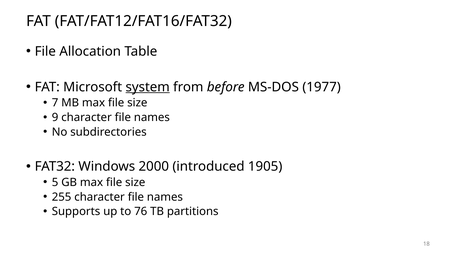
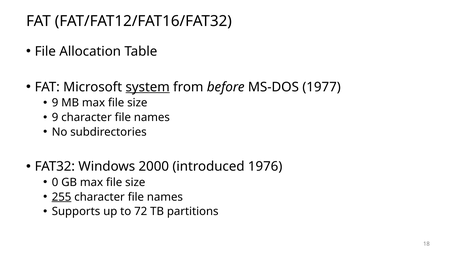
7: 7 -> 9 (55, 103)
1905: 1905 -> 1976 (265, 167)
5: 5 -> 0 (55, 183)
255 underline: none -> present (62, 197)
76: 76 -> 72 (141, 212)
